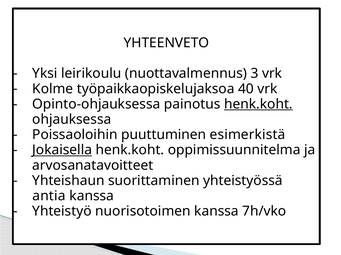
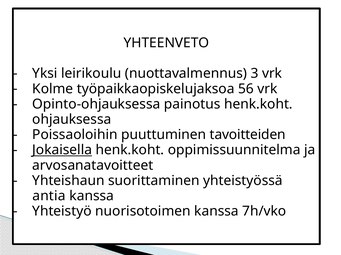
40: 40 -> 56 (246, 89)
henk.koht underline: present -> none (258, 104)
esimerkistä: esimerkistä -> tavoitteiden (248, 135)
